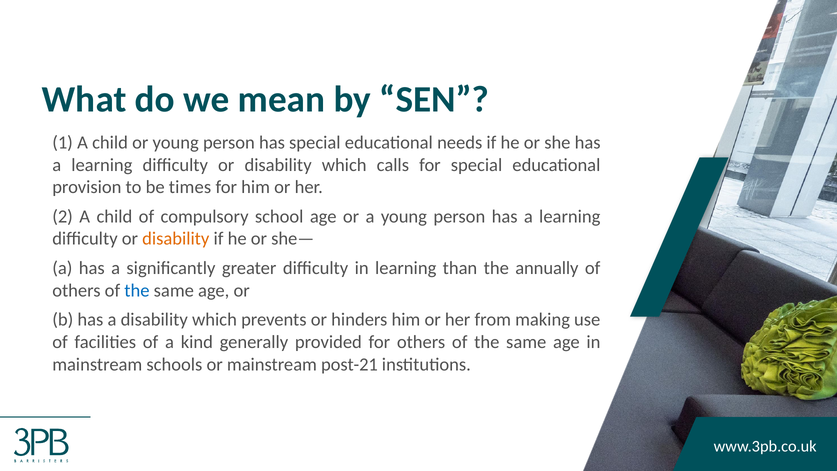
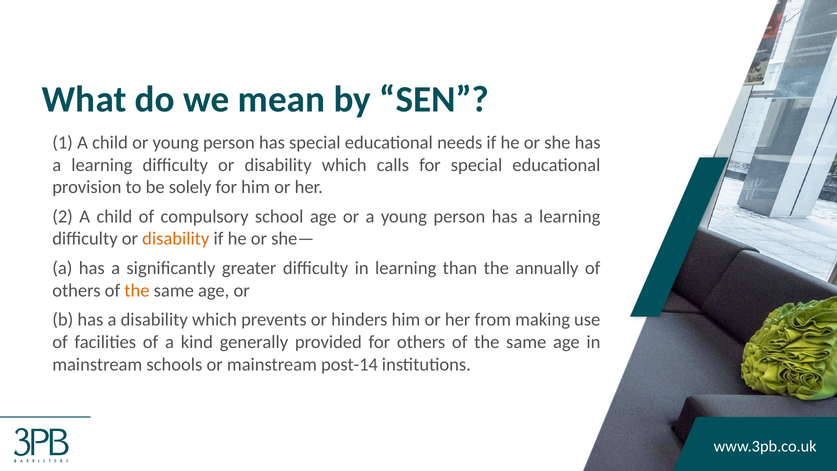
times: times -> solely (190, 187)
the colour: blue -> orange (137, 290)
post-21: post-21 -> post-14 (349, 364)
